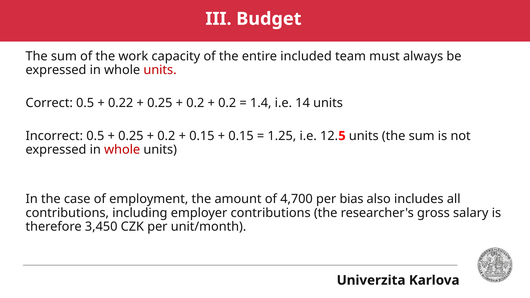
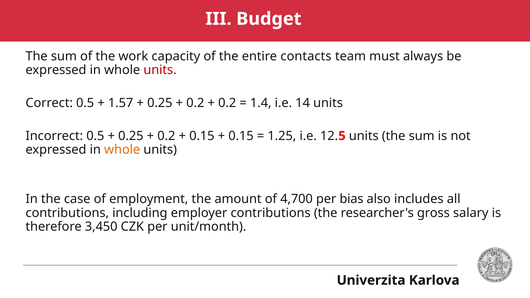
included: included -> contacts (306, 56)
0.22: 0.22 -> 1.57 (121, 103)
whole colour: red -> orange (122, 150)
